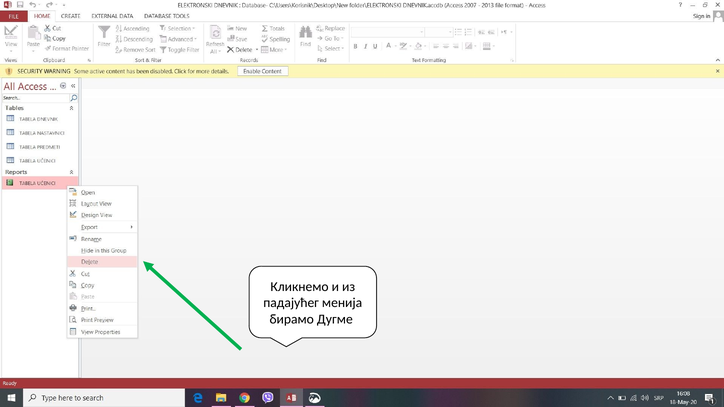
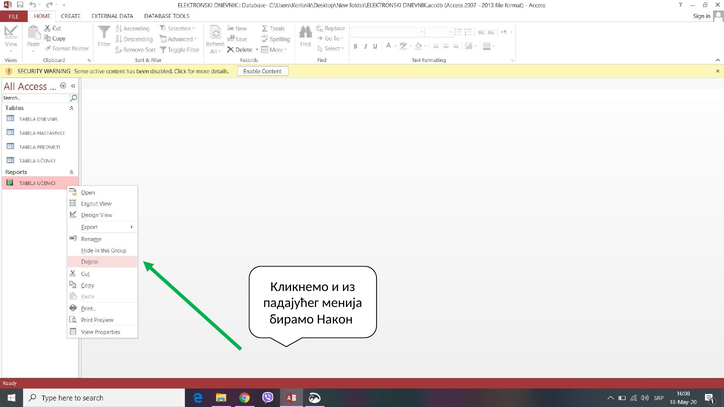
Дугме: Дугме -> Након (335, 319)
